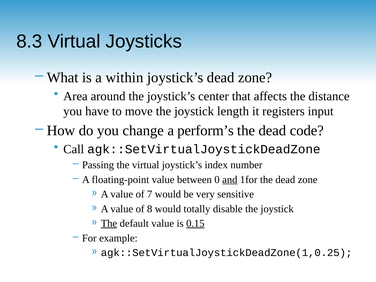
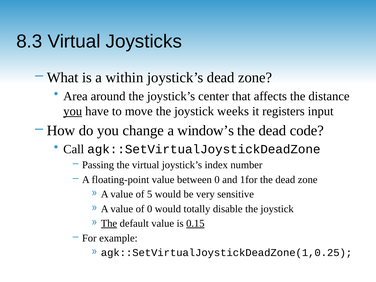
you underline: none -> present (73, 111)
length: length -> weeks (233, 111)
perform’s: perform’s -> window’s (206, 131)
and underline: present -> none (230, 180)
7: 7 -> 5 (150, 194)
of 8: 8 -> 0 (150, 209)
